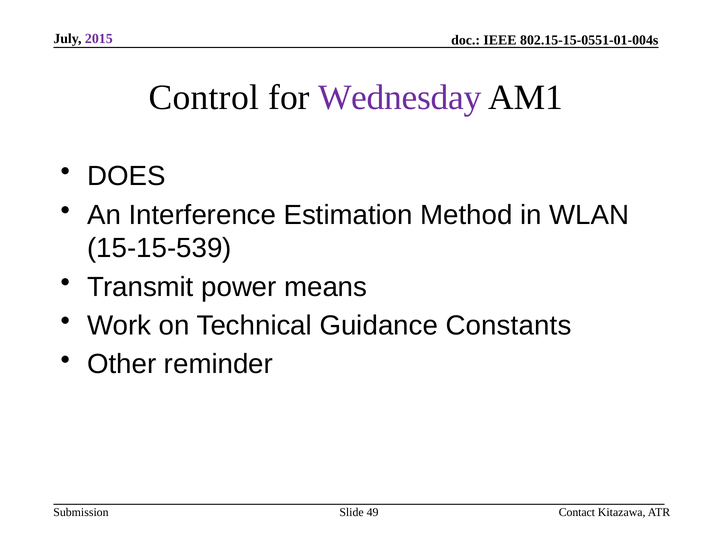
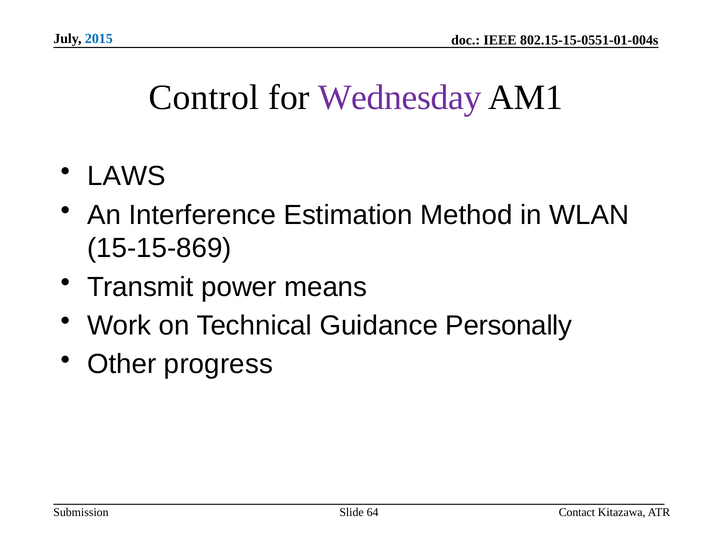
2015 colour: purple -> blue (99, 39)
DOES: DOES -> LAWS (126, 176)
15-15-539: 15-15-539 -> 15-15-869 (159, 248)
Constants: Constants -> Personally (509, 326)
reminder: reminder -> progress (218, 364)
49: 49 -> 64 (373, 512)
